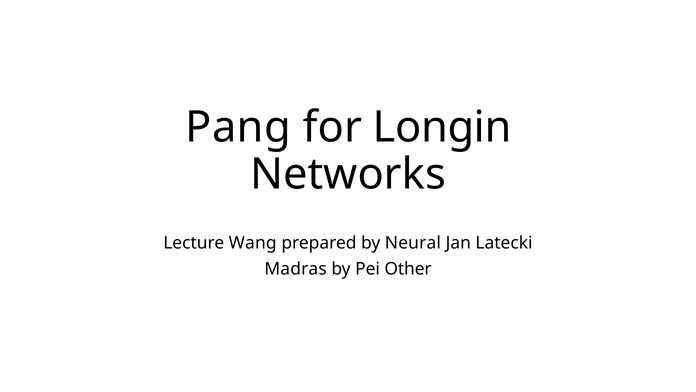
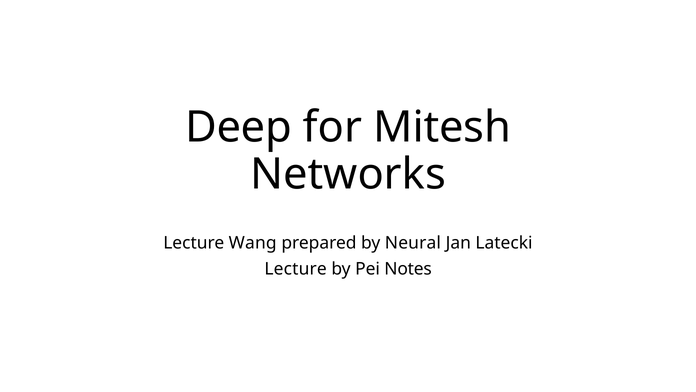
Pang: Pang -> Deep (239, 127)
Longin: Longin -> Mitesh (442, 127)
Madras: Madras -> Lecture (296, 269)
Other: Other -> Notes (408, 269)
